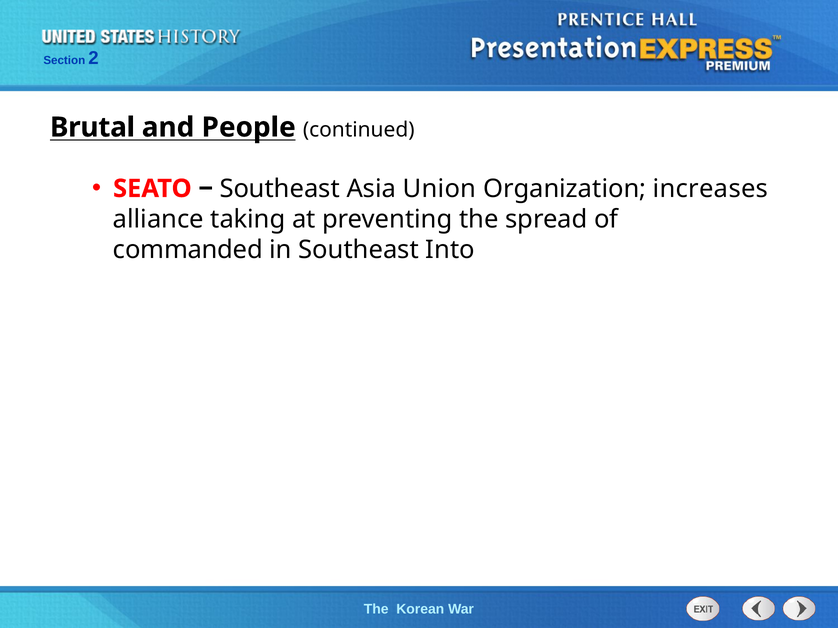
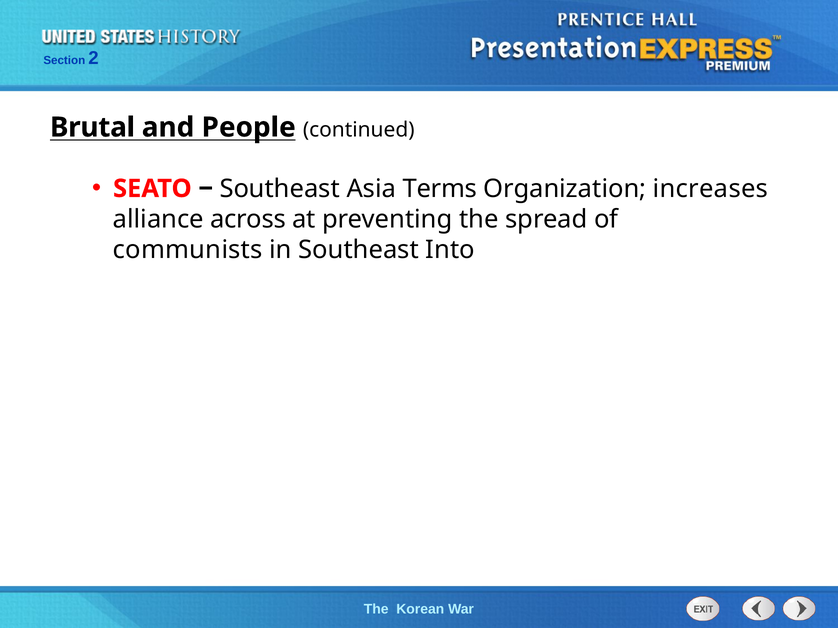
Union: Union -> Terms (440, 189)
taking: taking -> across (248, 219)
commanded: commanded -> communists (188, 250)
